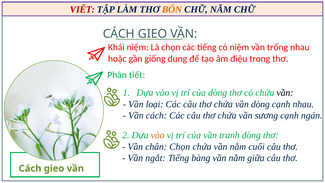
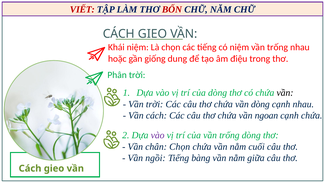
BỐN colour: orange -> red (172, 10)
Phân tiết: tiết -> trời (137, 75)
Vần loại: loại -> trời (155, 104)
sương: sương -> ngoan (266, 115)
cạnh ngán: ngán -> chứa (312, 115)
vào colour: orange -> purple (158, 135)
của vần tranh: tranh -> trống (229, 135)
ngắt: ngắt -> ngồi (155, 158)
